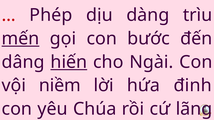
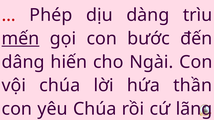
hiến underline: present -> none (69, 62)
vội niềm: niềm -> chúa (60, 86)
đinh: đinh -> thần (193, 86)
